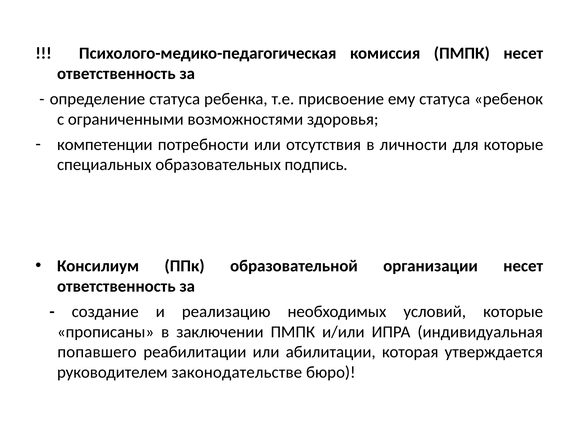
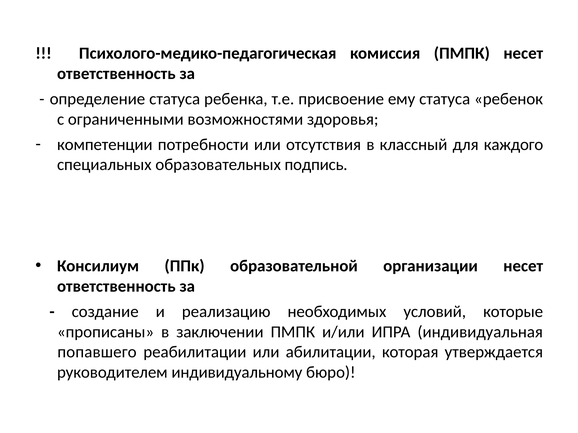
личности: личности -> классный (414, 145)
для которые: которые -> каждого (514, 145)
законодательстве: законодательстве -> индивидуальному (237, 373)
